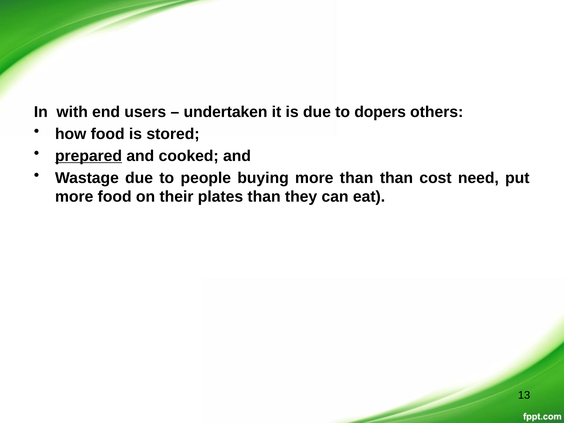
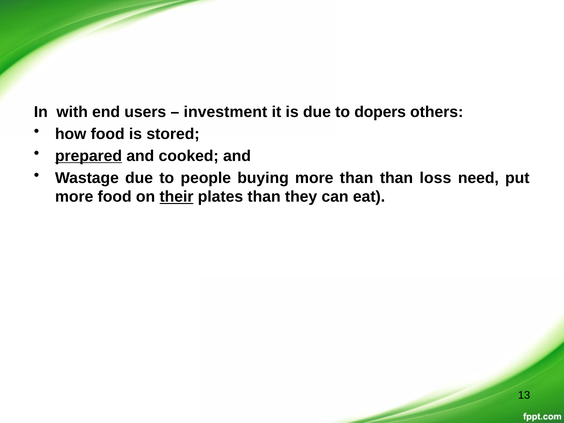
undertaken: undertaken -> investment (225, 112)
cost: cost -> loss (435, 178)
their underline: none -> present (177, 197)
